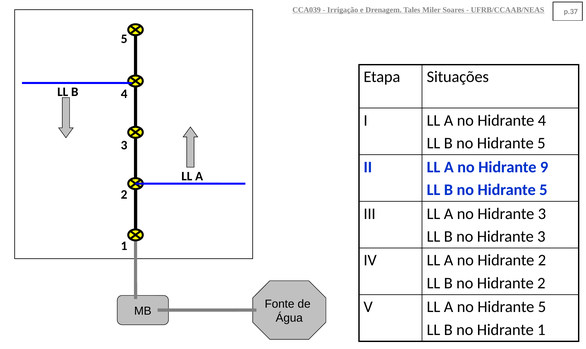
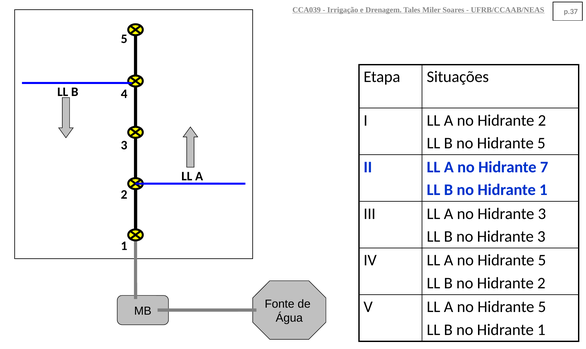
A no Hidrante 4: 4 -> 2 (542, 120)
9: 9 -> 7 (544, 167)
5: 5 -> 1 (543, 190)
2: 2 -> 5 (542, 260)
